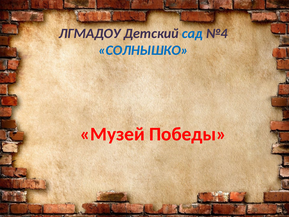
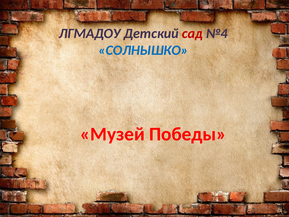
сад colour: blue -> red (192, 33)
